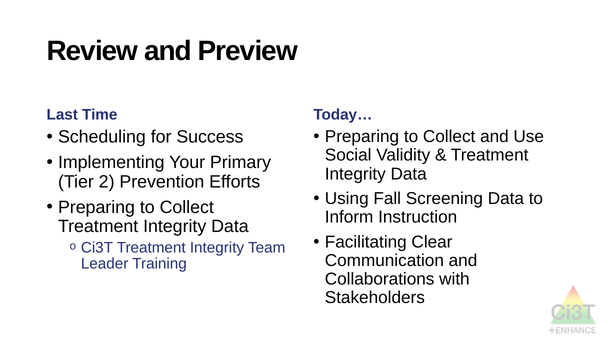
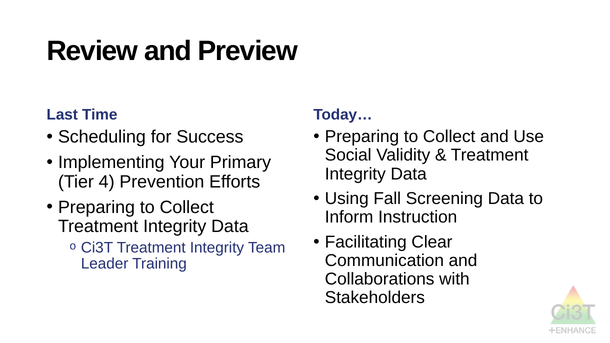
2: 2 -> 4 (107, 182)
